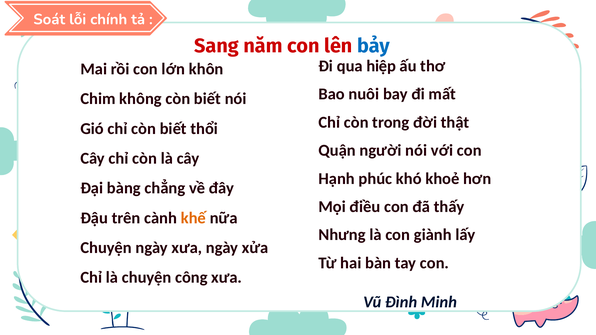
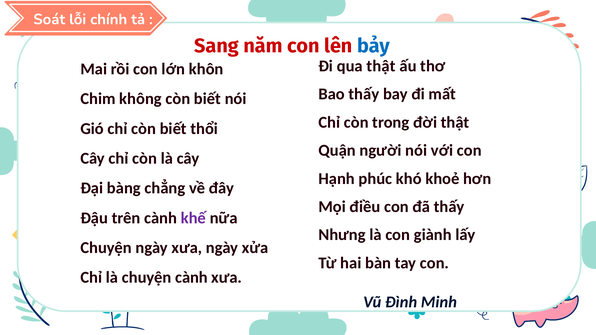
qua hiệp: hiệp -> thật (381, 66)
Bao nuôi: nuôi -> thấy (364, 94)
khế colour: orange -> purple (193, 218)
chuyện công: công -> cành (191, 278)
